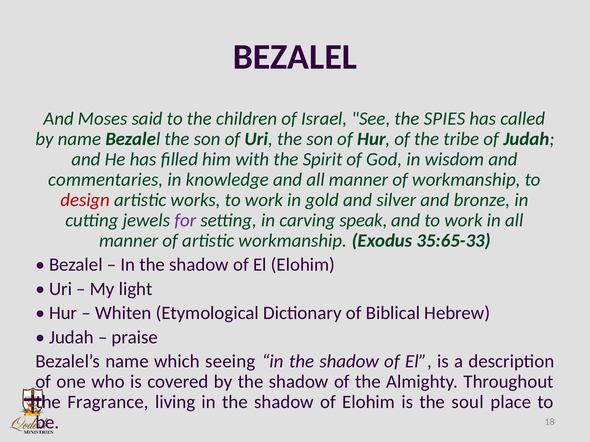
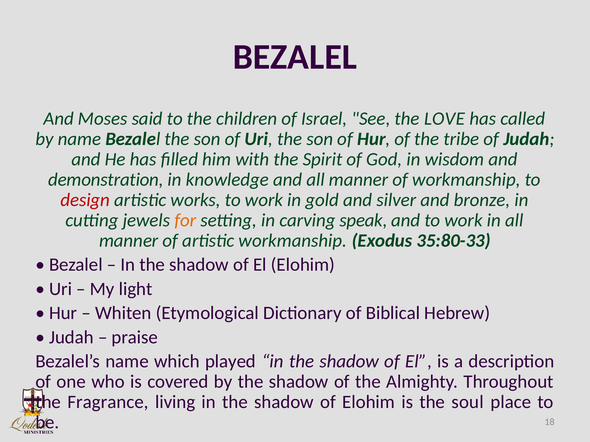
SPIES: SPIES -> LOVE (445, 119)
commentaries: commentaries -> demonstration (106, 180)
for colour: purple -> orange (185, 221)
35:65-33: 35:65-33 -> 35:80-33 (454, 241)
seeing: seeing -> played (230, 362)
